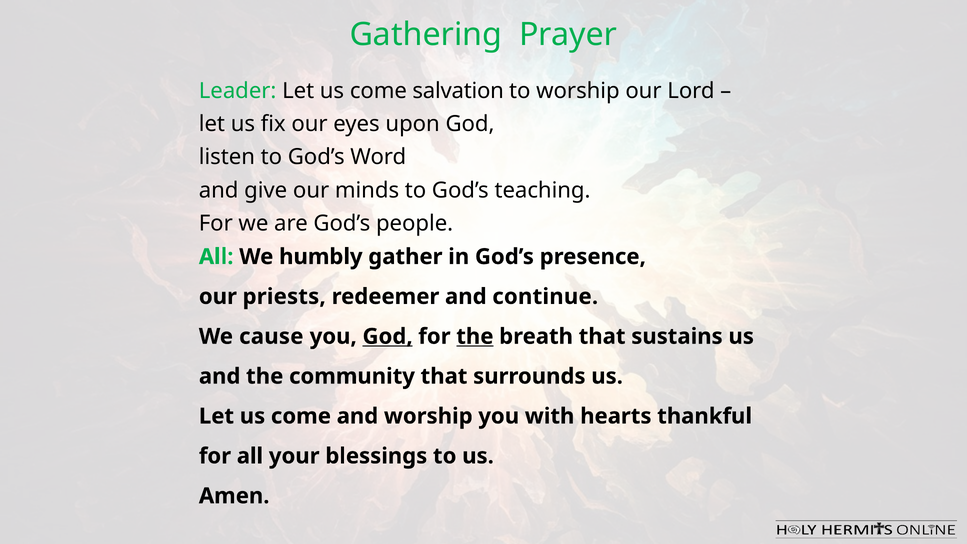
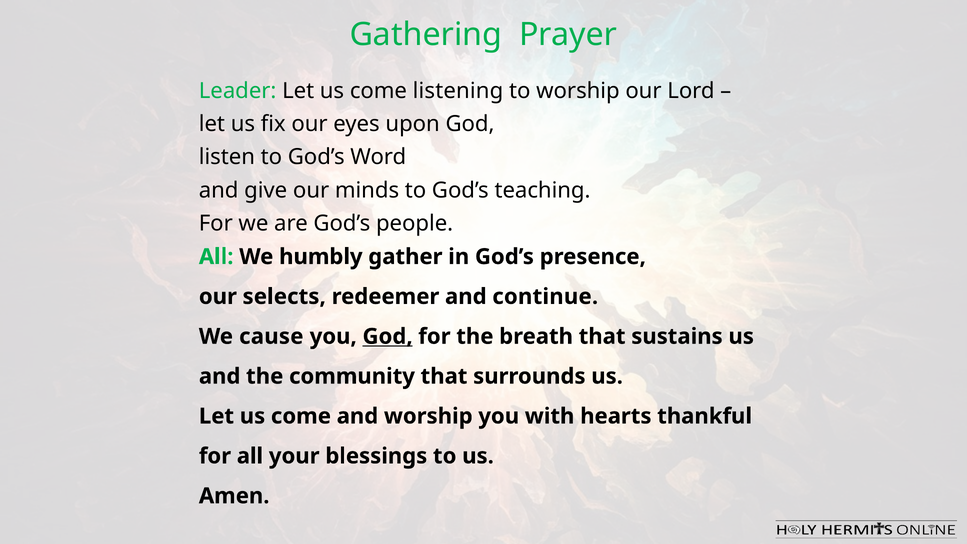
salvation: salvation -> listening (458, 91)
priests: priests -> selects (284, 297)
the underline: present -> none (475, 336)
